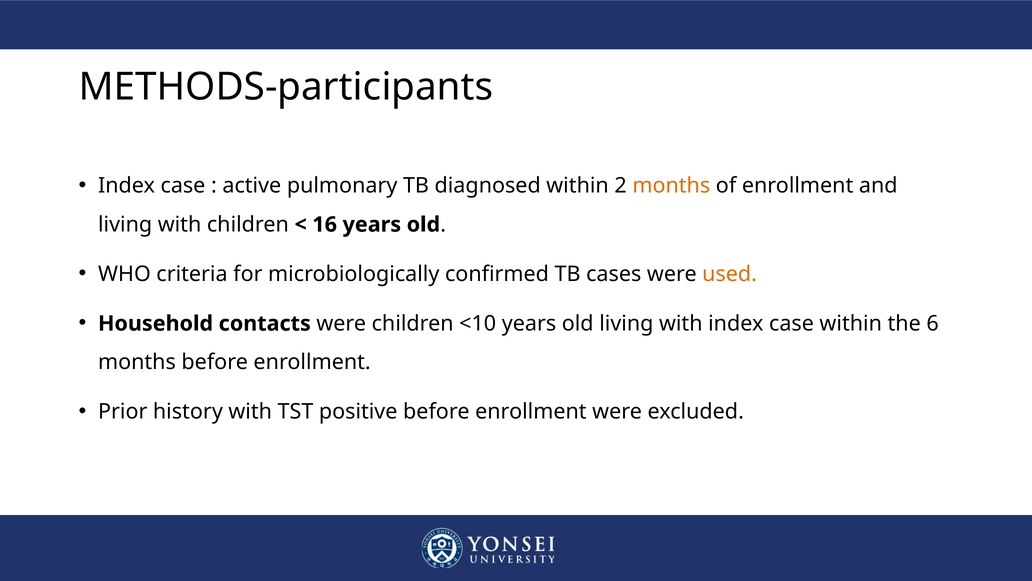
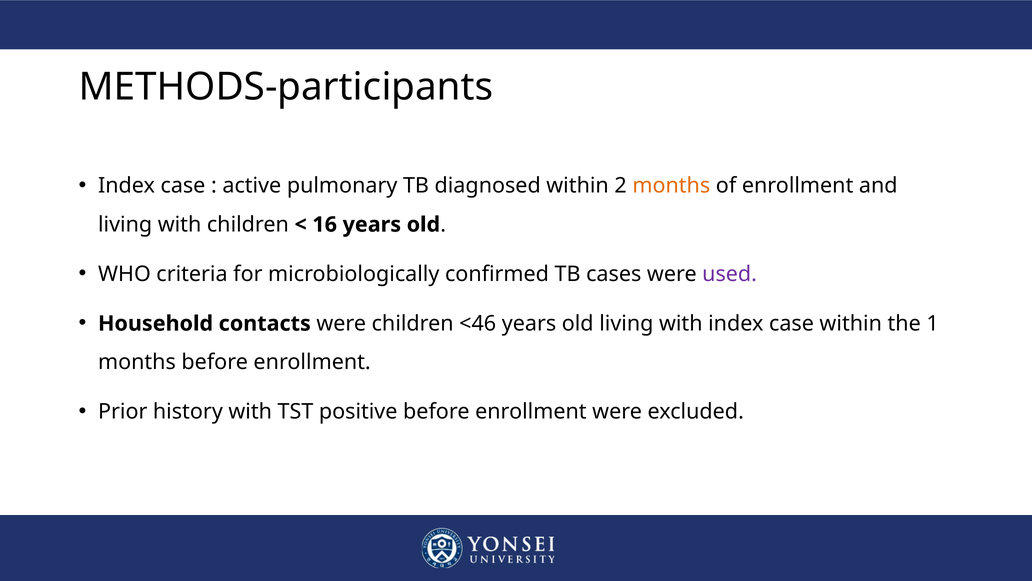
used colour: orange -> purple (730, 274)
<10: <10 -> <46 (478, 323)
6: 6 -> 1 (933, 323)
